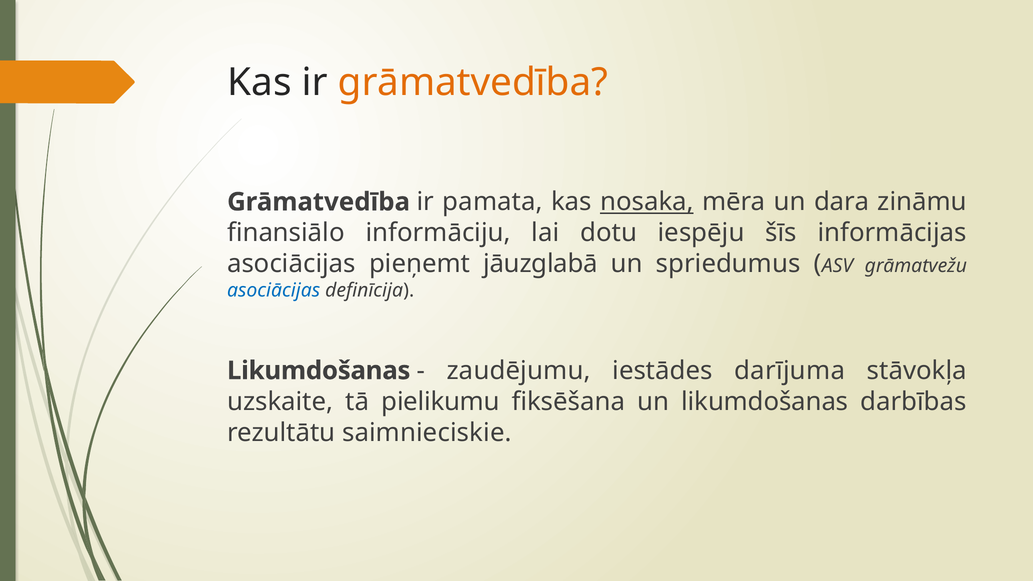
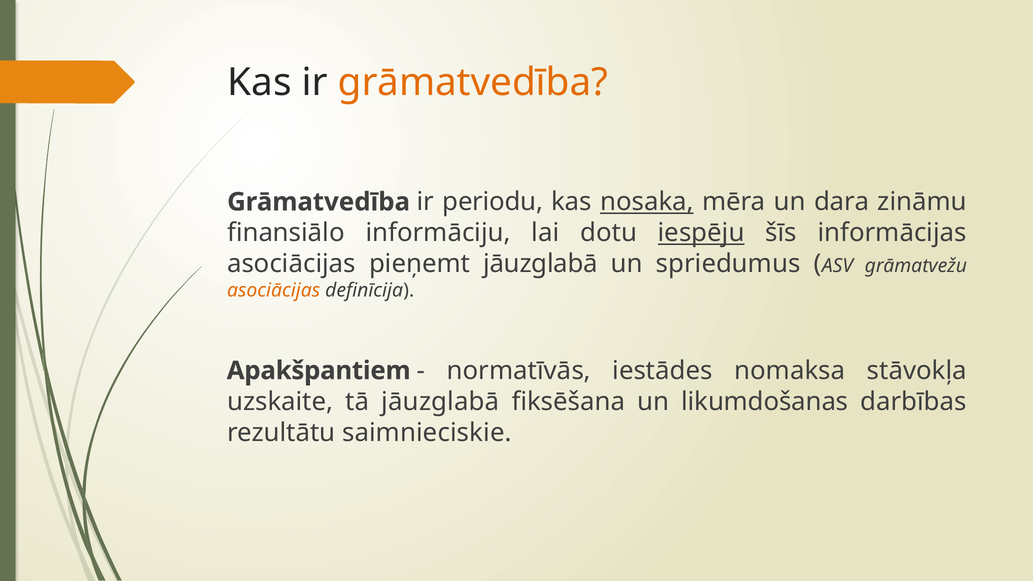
pamata: pamata -> periodu (493, 202)
iespēju underline: none -> present (701, 233)
asociācijas colour: blue -> orange (274, 291)
Likumdošanas: Likumdošanas -> Apakšpantiem (319, 371)
zaudējumu: zaudējumu -> normatīvās (519, 371)
darījuma: darījuma -> nomaksa (790, 371)
tā pielikumu: pielikumu -> jāuzglabā (440, 402)
